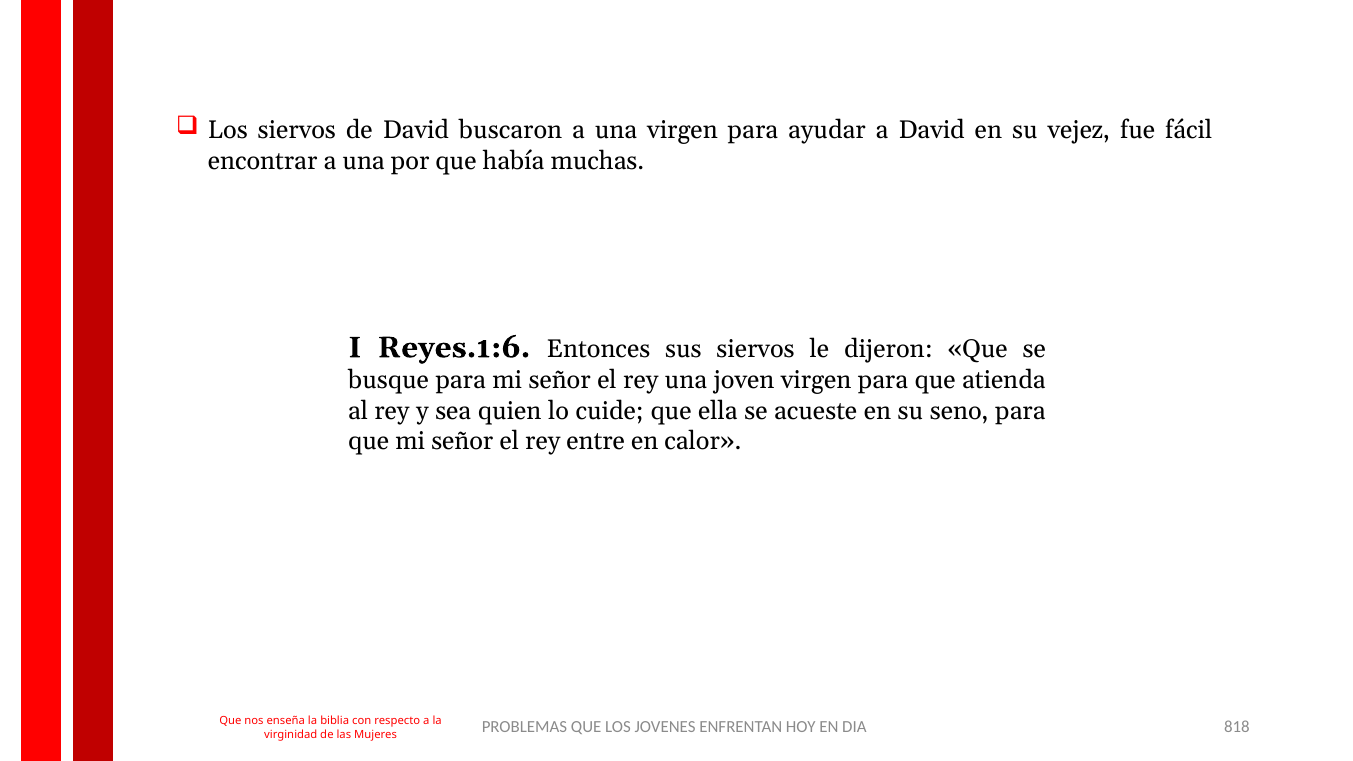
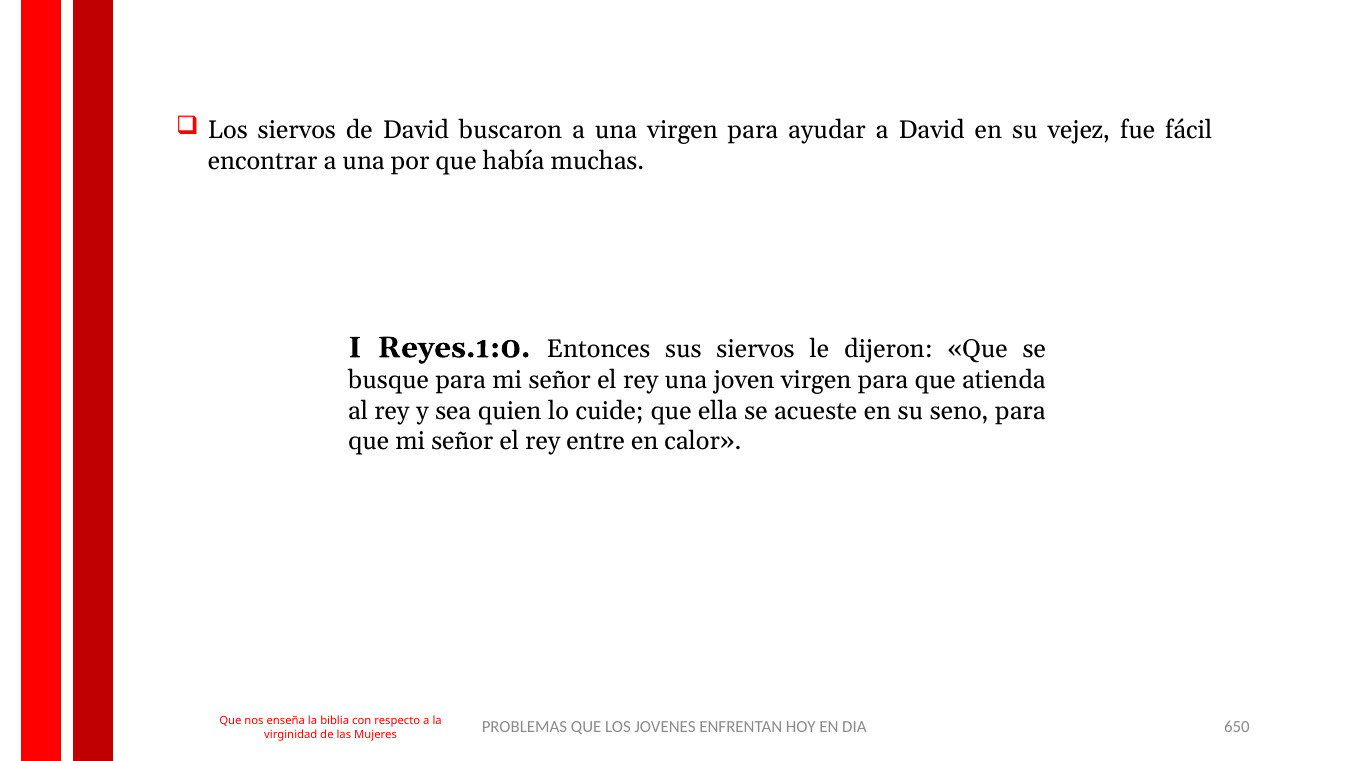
Reyes.1:6: Reyes.1:6 -> Reyes.1:0 (454, 348)
818: 818 -> 650 (1237, 727)
